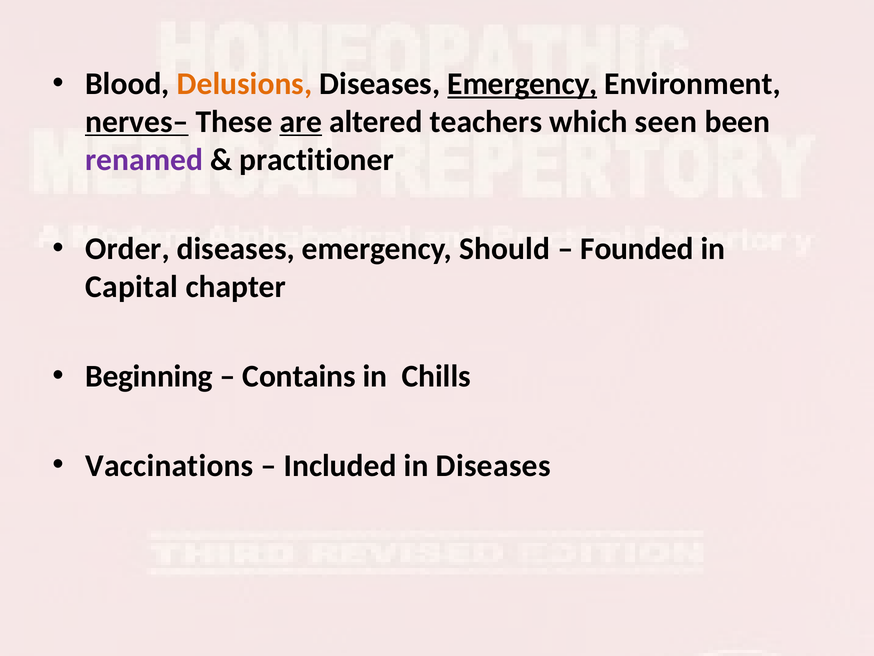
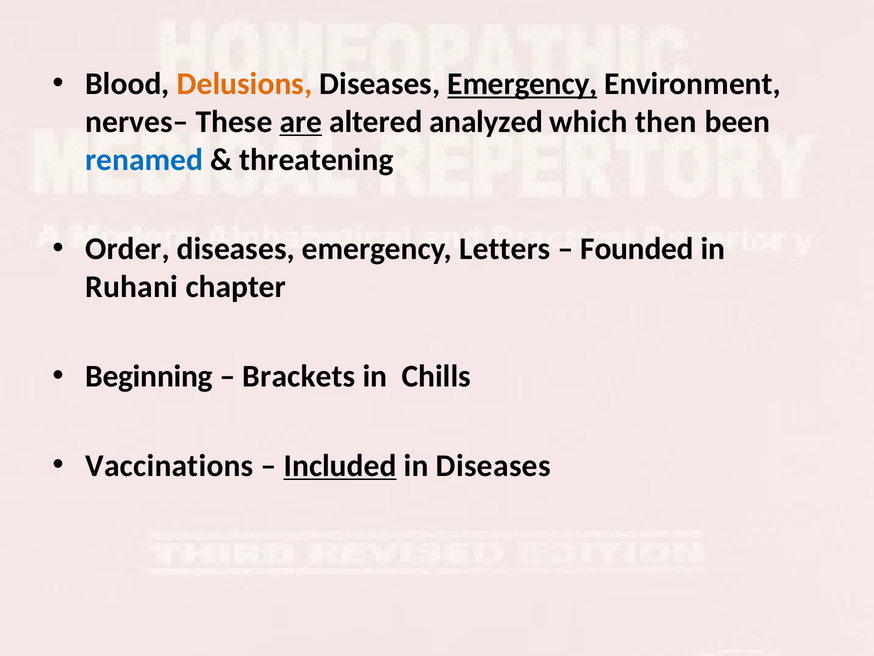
nerves– underline: present -> none (137, 122)
teachers: teachers -> analyzed (486, 122)
seen: seen -> then (666, 122)
renamed colour: purple -> blue (144, 159)
practitioner: practitioner -> threatening (317, 159)
Should: Should -> Letters (505, 249)
Capital: Capital -> Ruhani (132, 287)
Contains: Contains -> Brackets (299, 376)
Included underline: none -> present (340, 465)
